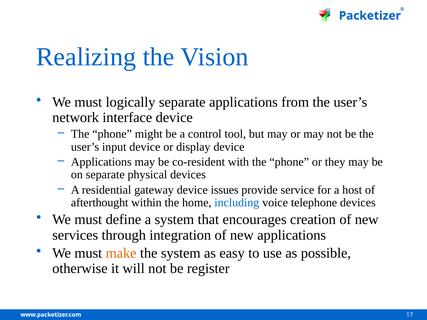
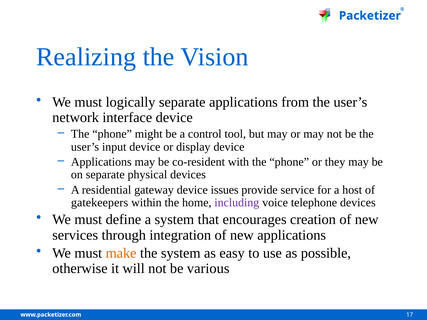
afterthought: afterthought -> gatekeepers (100, 203)
including colour: blue -> purple (237, 203)
register: register -> various (208, 269)
